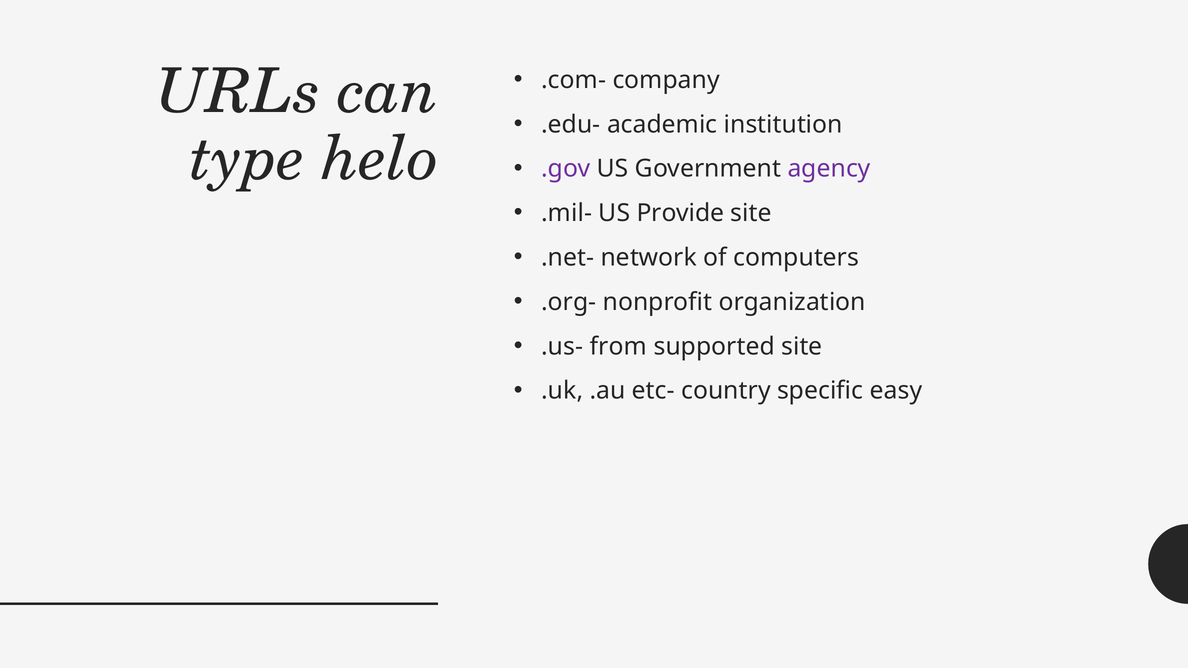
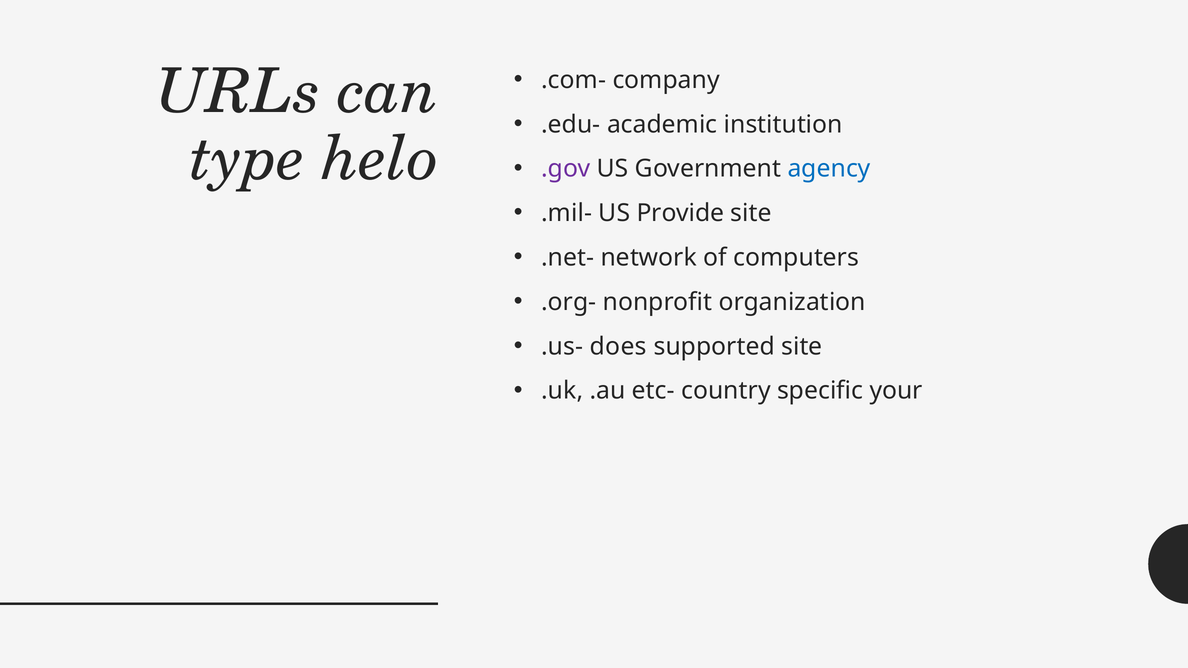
agency colour: purple -> blue (829, 169)
from: from -> does (618, 347)
easy: easy -> your (896, 391)
